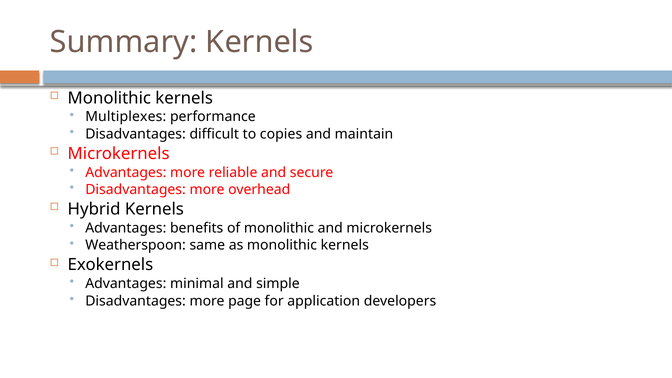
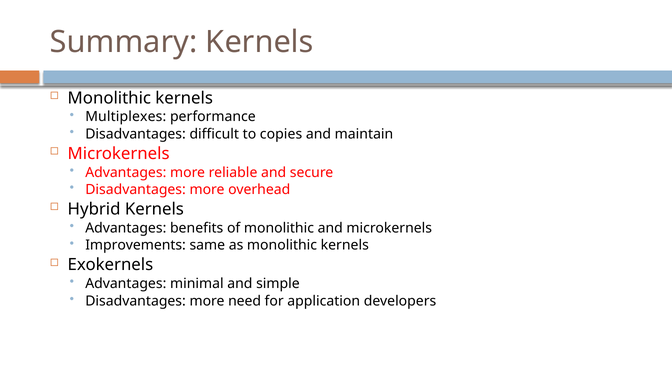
Weatherspoon: Weatherspoon -> Improvements (136, 245)
page: page -> need (245, 301)
